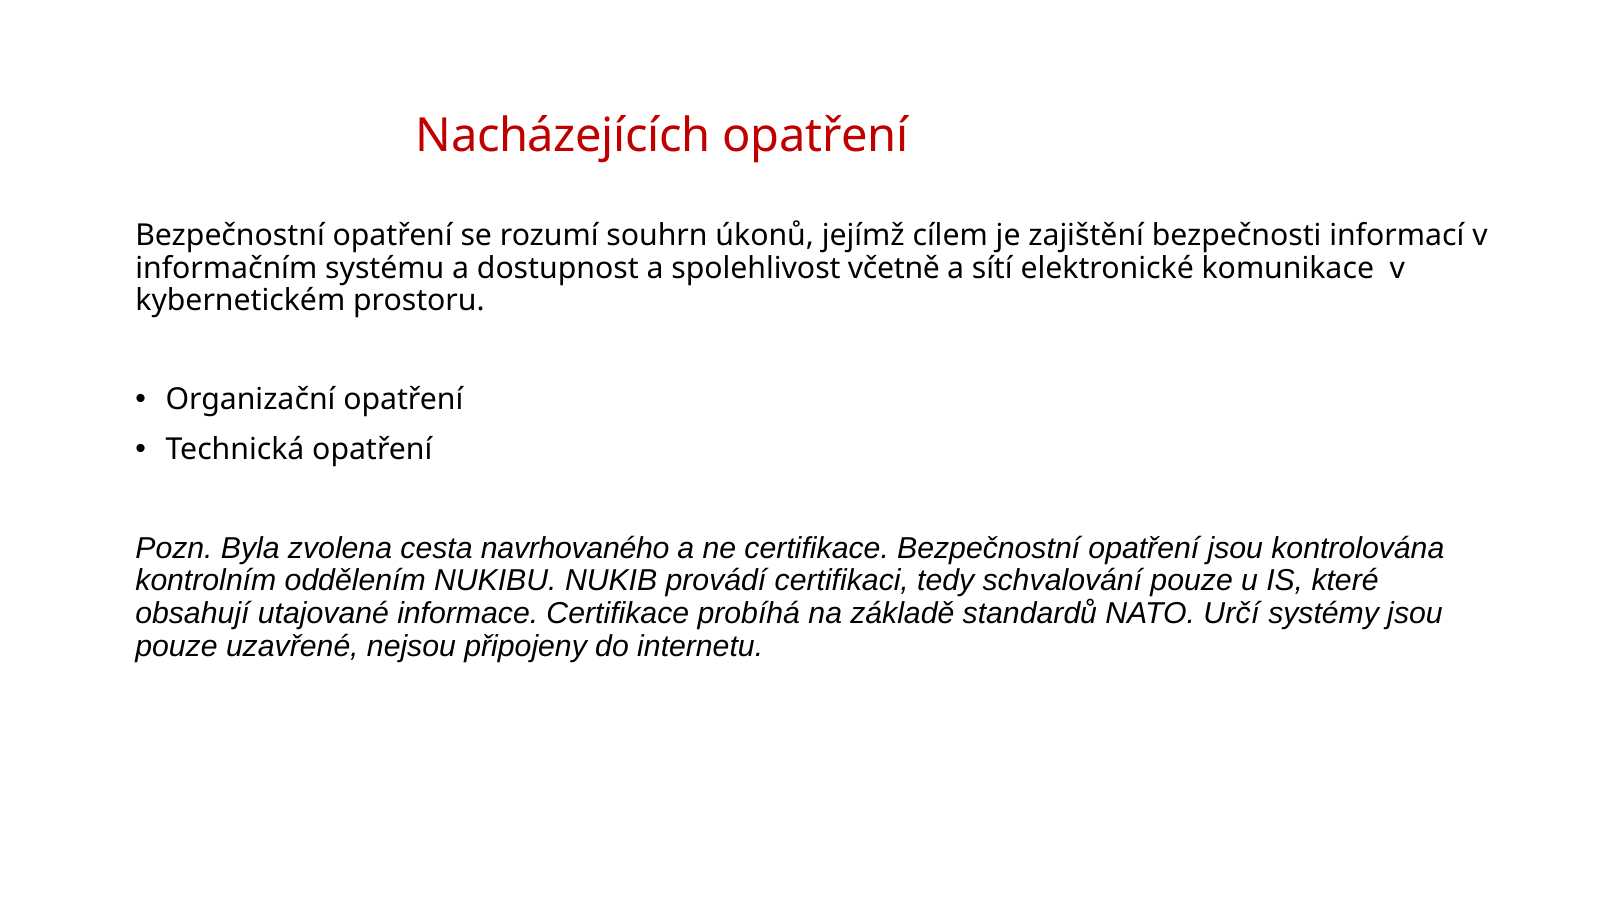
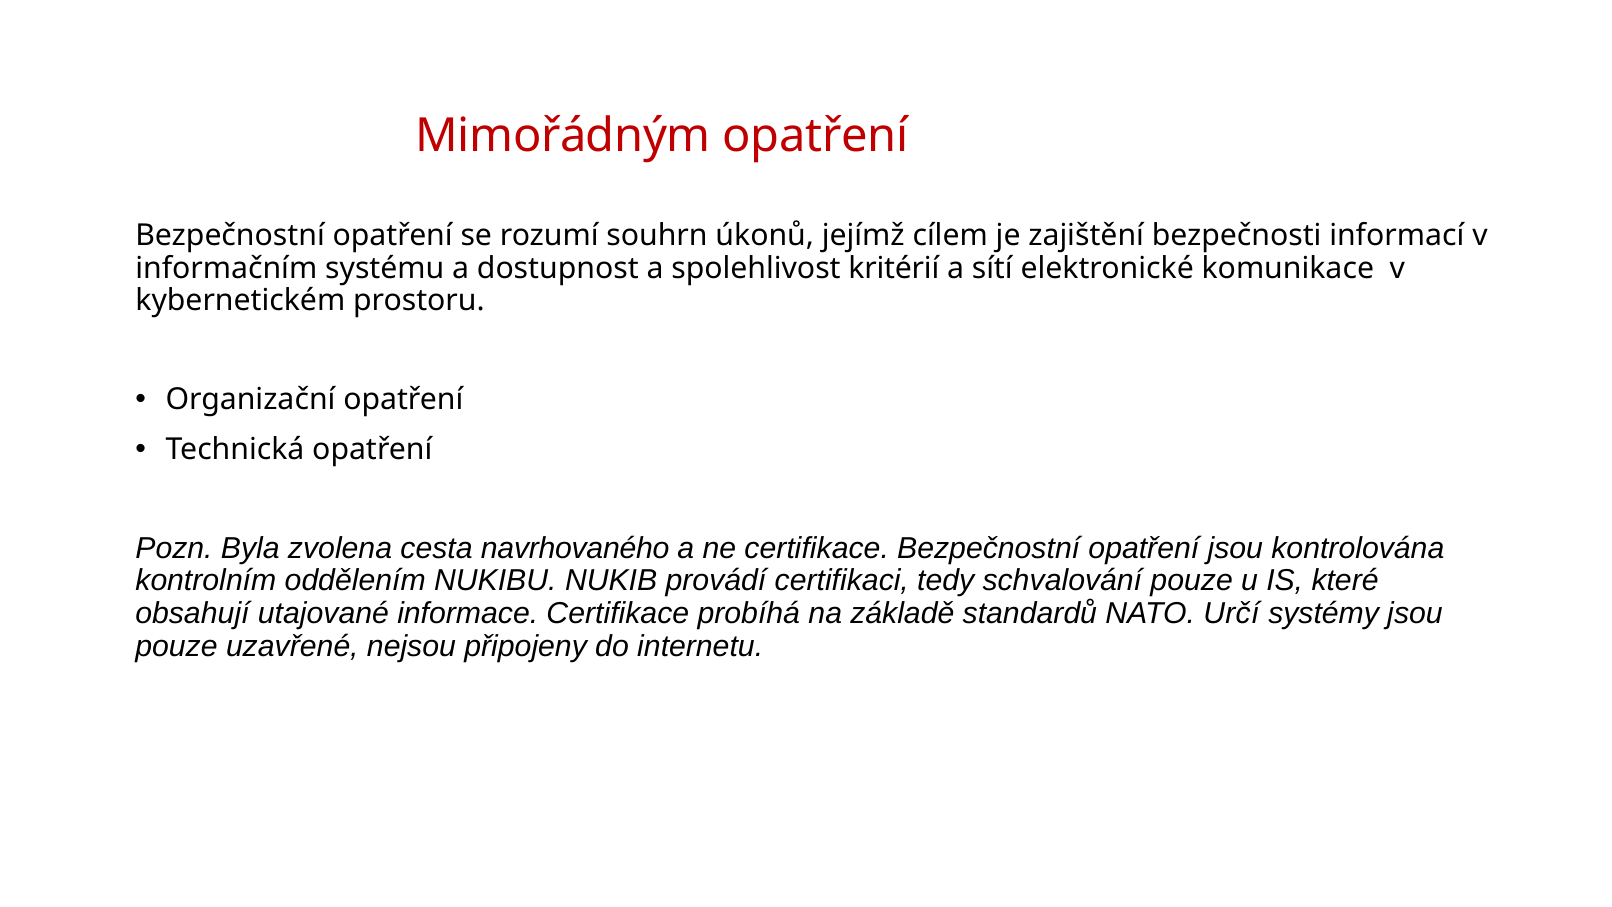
Nacházejících: Nacházejících -> Mimořádným (563, 136)
včetně: včetně -> kritérií (894, 268)
